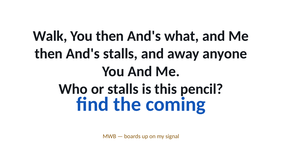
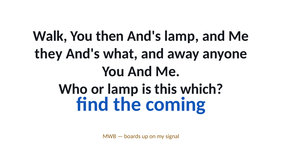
And's what: what -> lamp (182, 36)
then: then -> they (49, 54)
And's stalls: stalls -> what (120, 54)
or stalls: stalls -> lamp (123, 89)
pencil: pencil -> which (202, 89)
